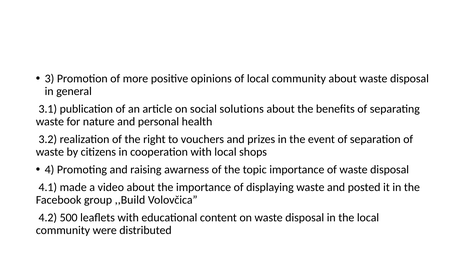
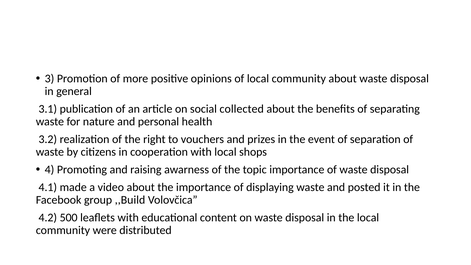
solutions: solutions -> collected (242, 109)
